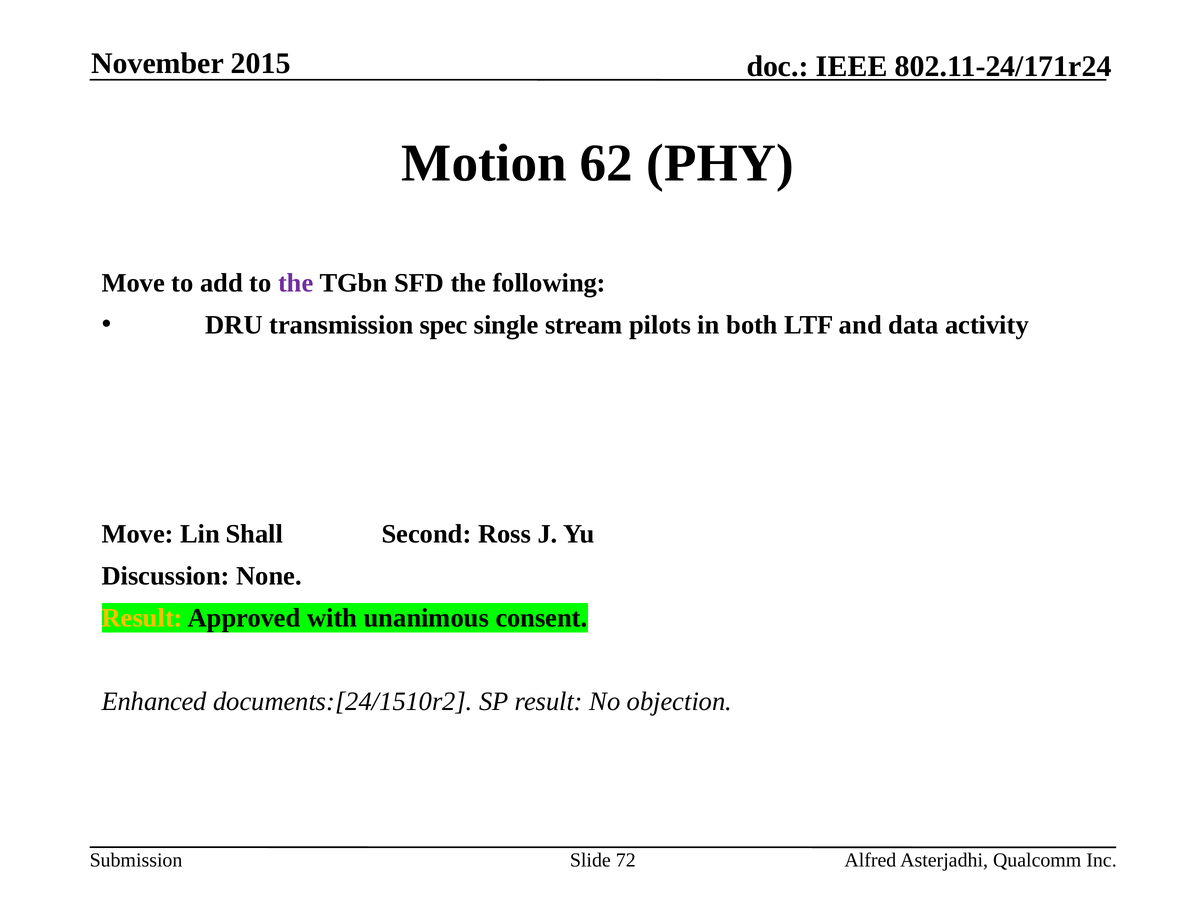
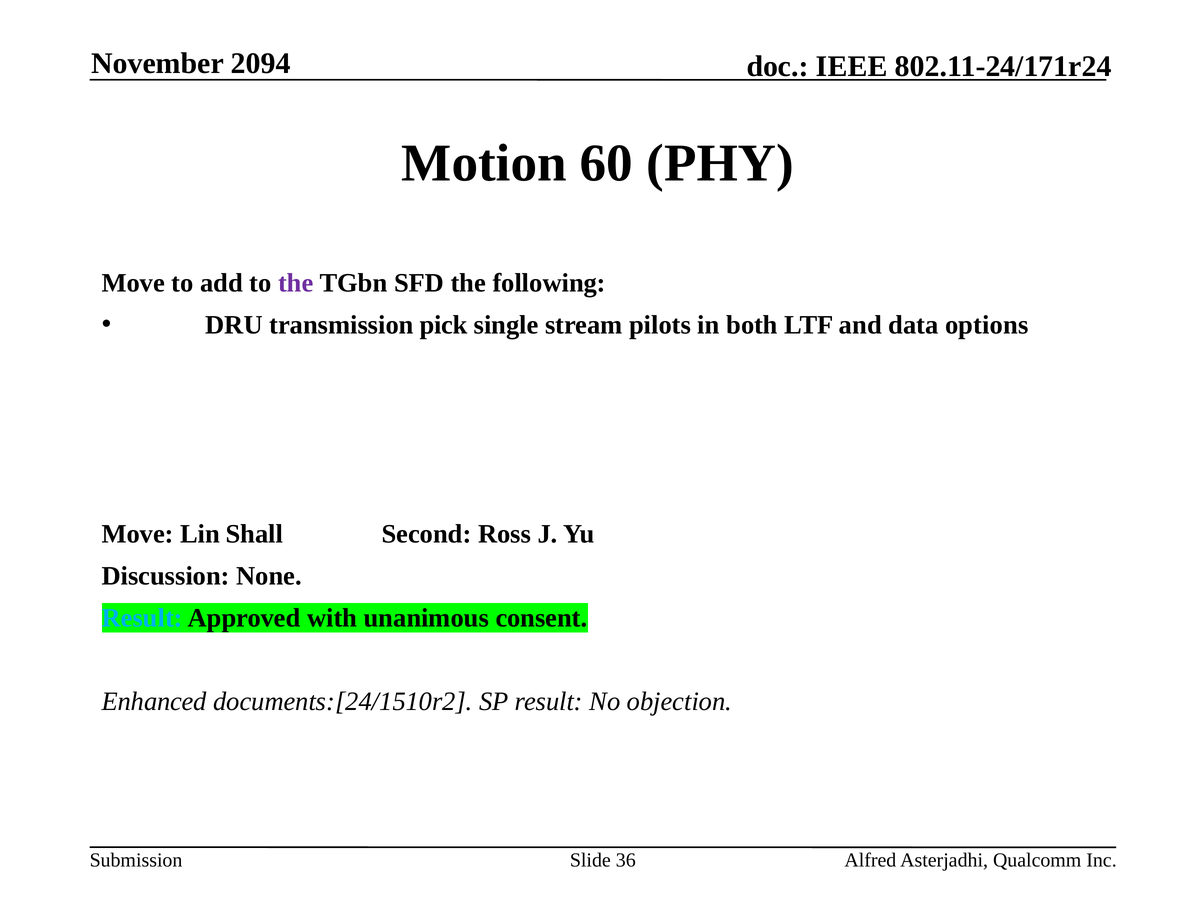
2015: 2015 -> 2094 (261, 63)
62: 62 -> 60 (606, 163)
spec: spec -> pick (444, 325)
activity: activity -> options (987, 325)
Result colour: yellow -> light blue (142, 618)
72: 72 -> 36 (626, 860)
